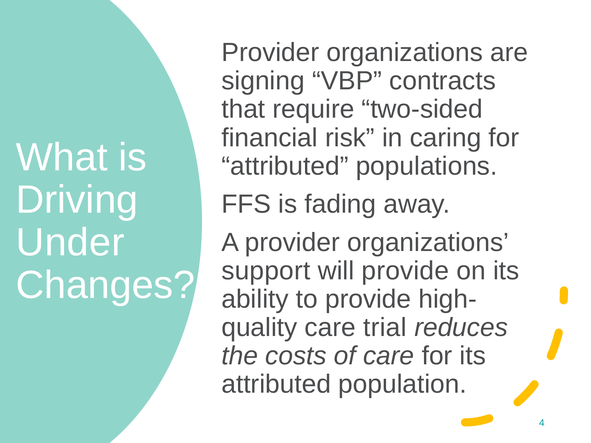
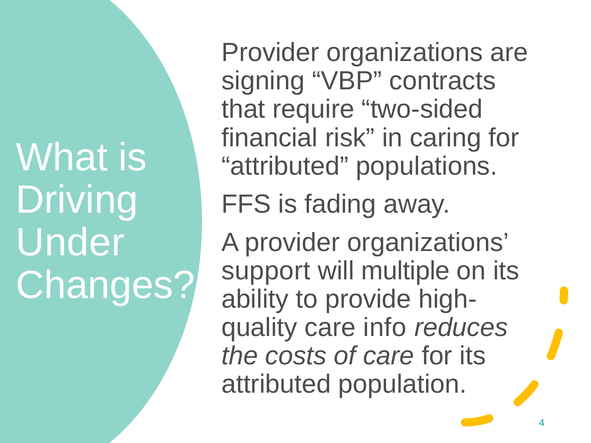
will provide: provide -> multiple (406, 271)
trial: trial -> info (385, 328)
